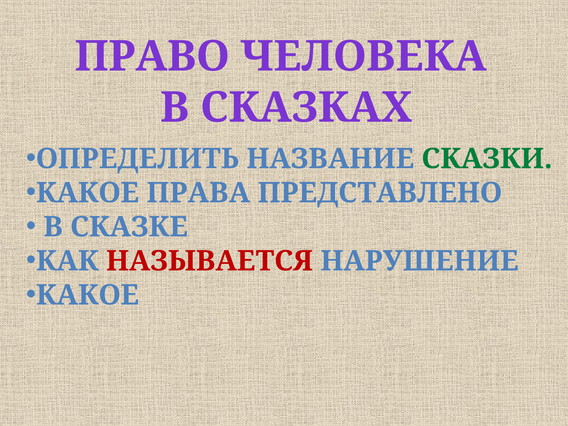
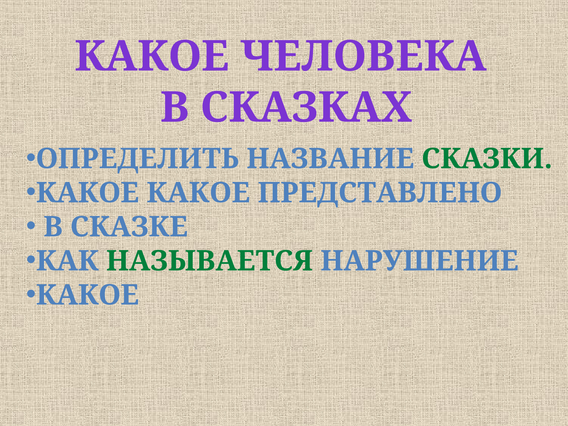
ПРАВО: ПРАВО -> КАКОЕ (152, 56)
КАКОЕ ПРАВА: ПРАВА -> КАКОЕ (198, 193)
НАЗЫВАЕТСЯ colour: red -> green (210, 261)
